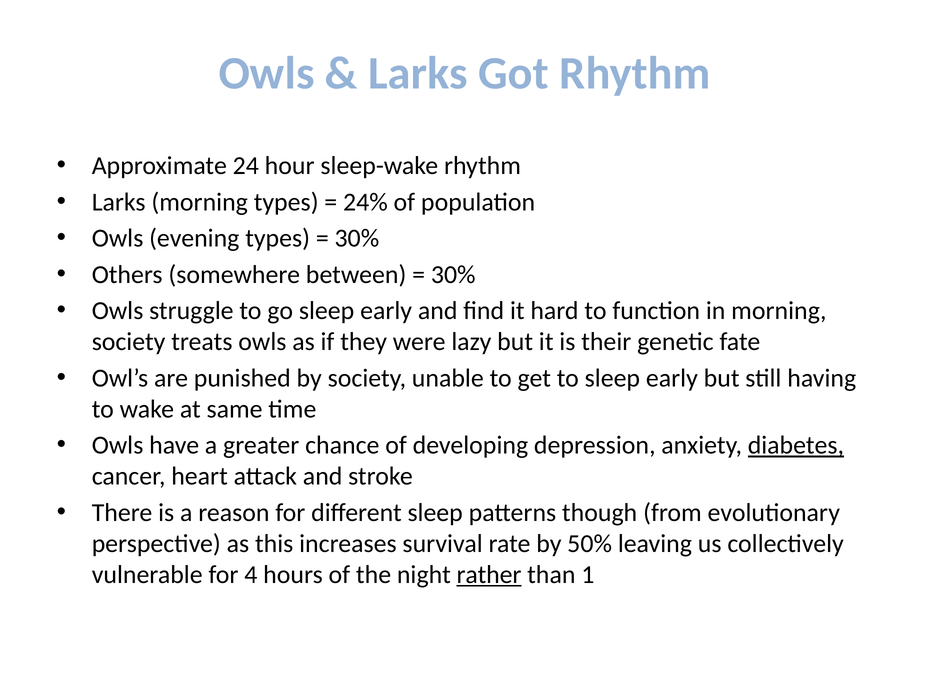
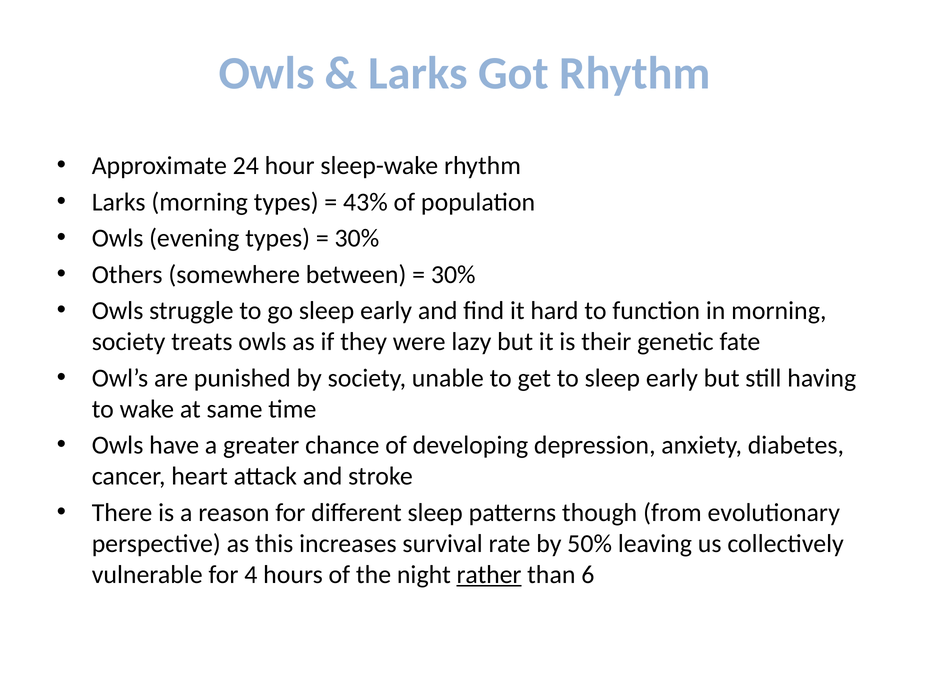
24%: 24% -> 43% (365, 202)
diabetes underline: present -> none (796, 445)
1: 1 -> 6 (588, 574)
